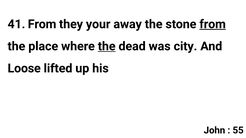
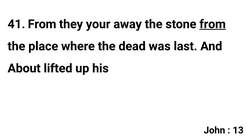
the underline: present -> none (107, 46)
city: city -> last (186, 46)
Loose: Loose -> About (24, 69)
55: 55 -> 13 (238, 131)
